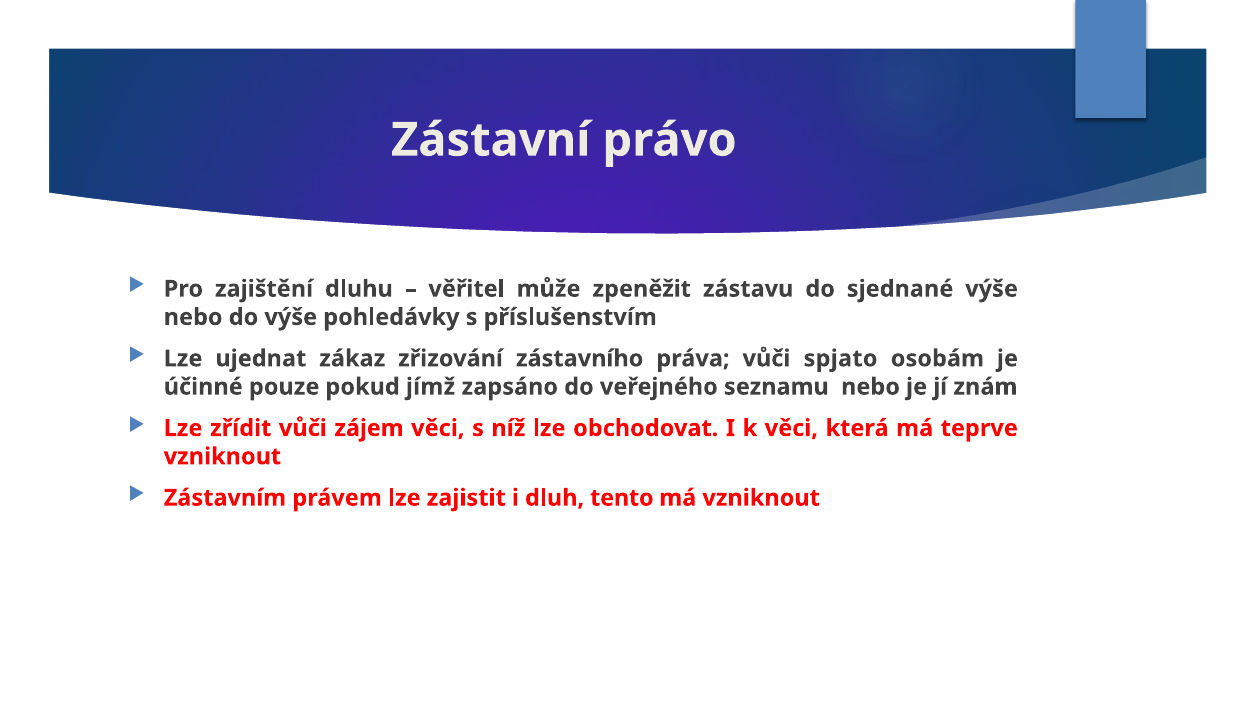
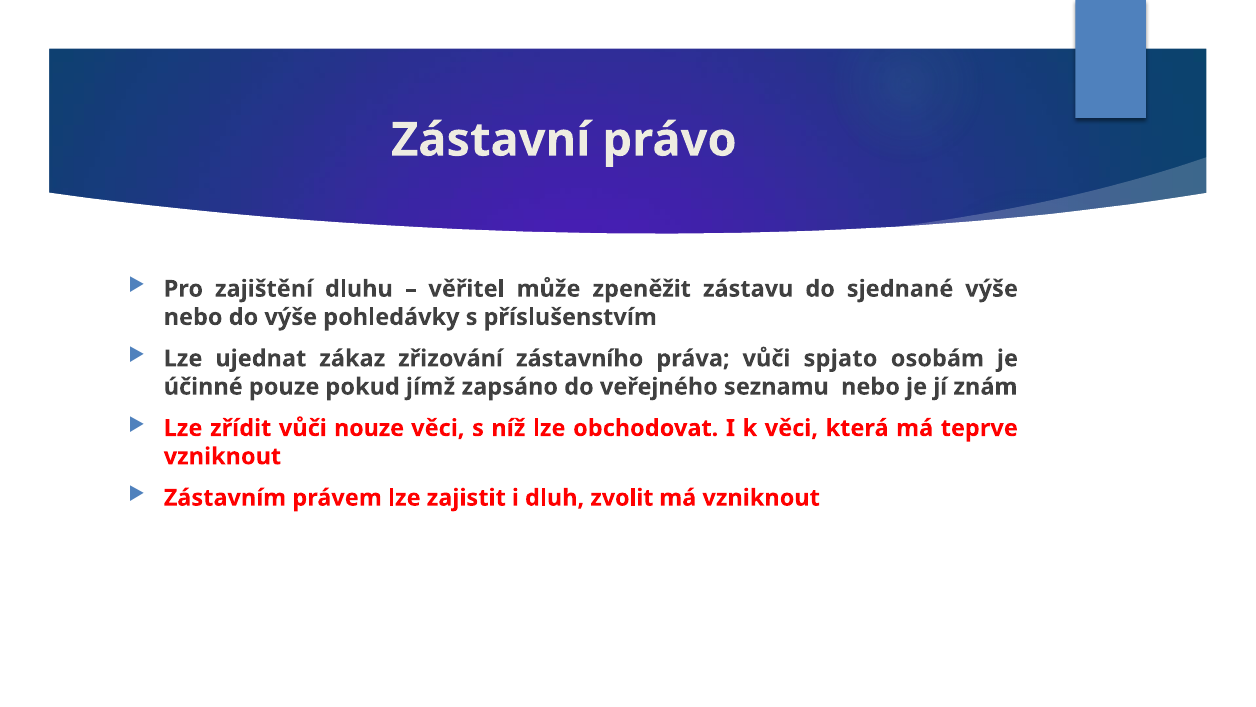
zájem: zájem -> nouze (369, 428)
tento: tento -> zvolit (622, 498)
